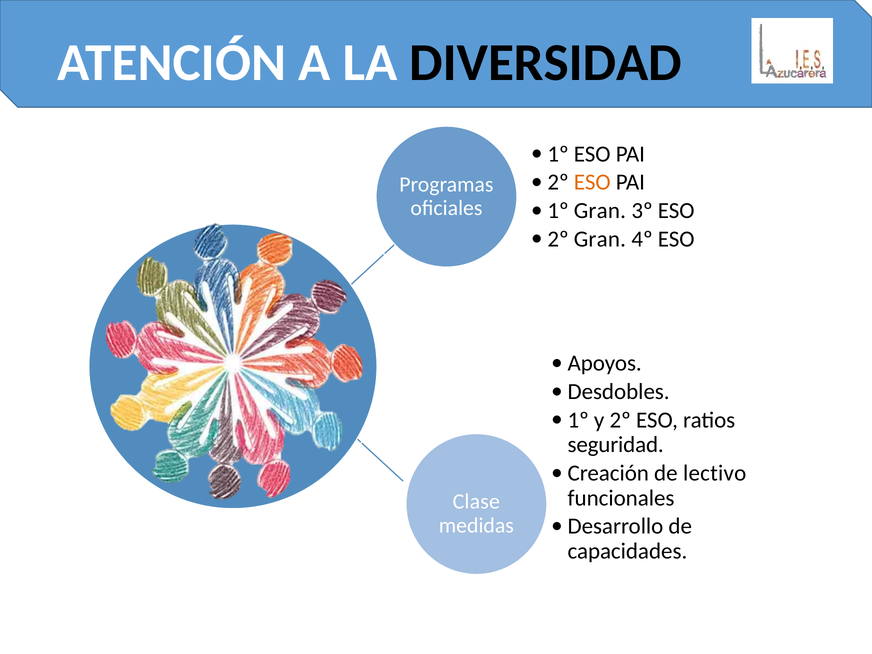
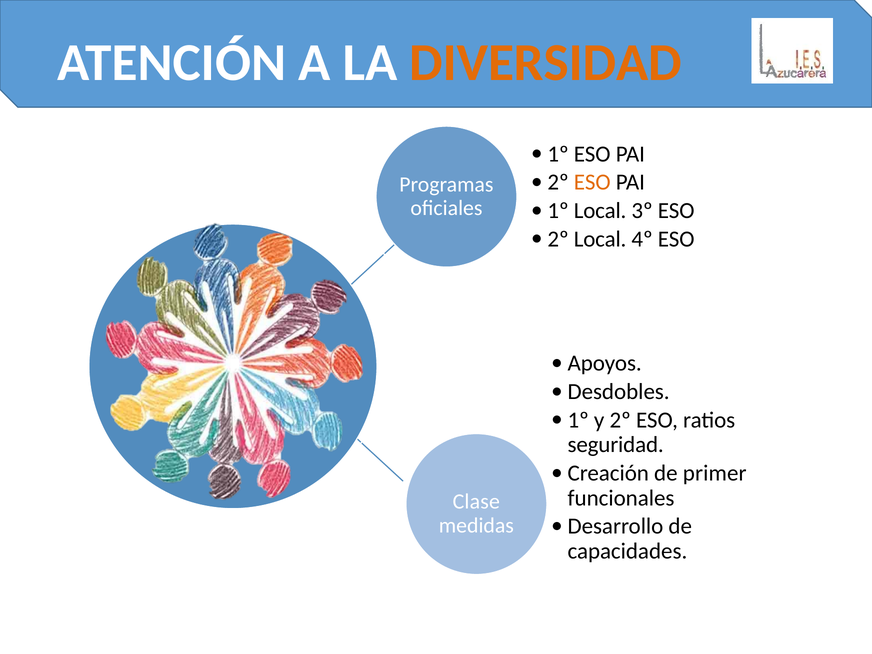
DIVERSIDAD colour: black -> orange (546, 62)
Gran: Gran -> Local (600, 211)
Gran: Gran -> Local (600, 239)
lectivo: lectivo -> primer (715, 473)
